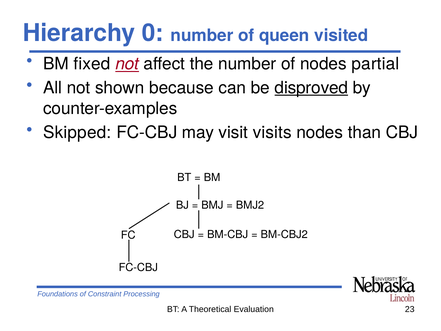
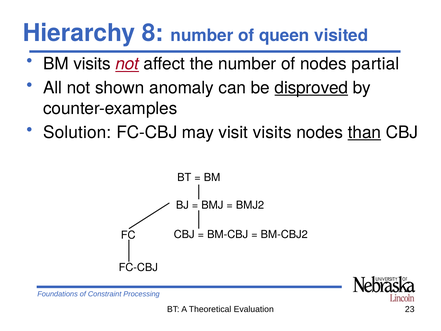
0: 0 -> 8 (153, 33)
BM fixed: fixed -> visits (92, 64)
because: because -> anomaly (181, 88)
Skipped: Skipped -> Solution (77, 132)
than underline: none -> present (364, 132)
